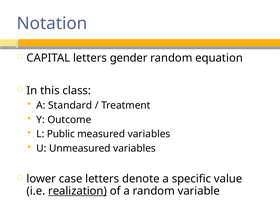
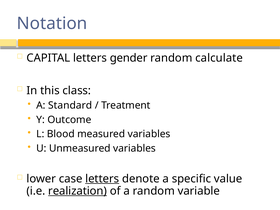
equation: equation -> calculate (219, 58)
Public: Public -> Blood (61, 134)
letters underline: none -> present (102, 179)
